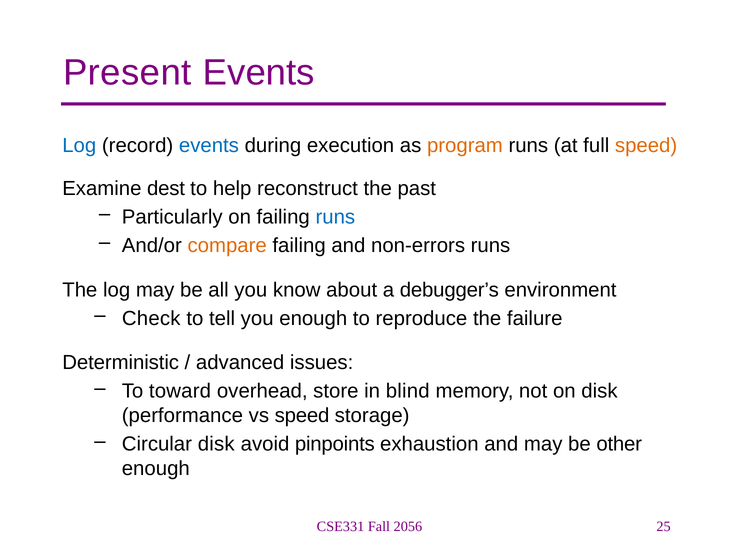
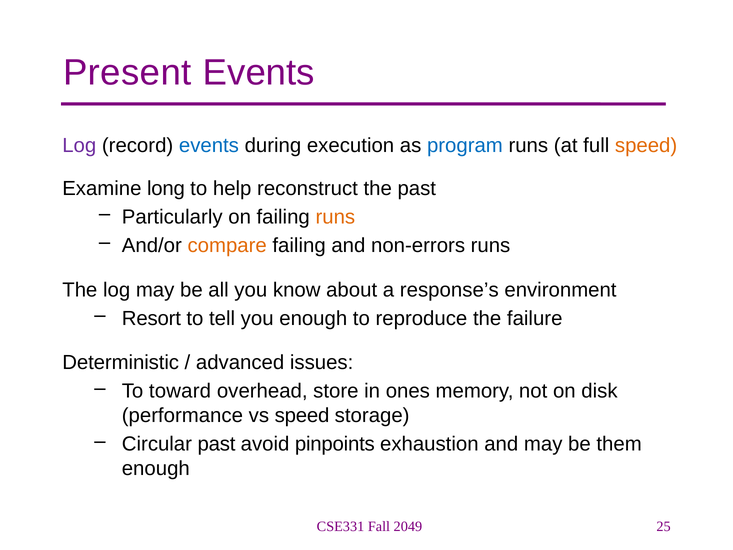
Log colour: blue -> purple (79, 146)
program colour: orange -> blue (465, 146)
dest: dest -> long (166, 188)
runs colour: blue -> orange (335, 217)
debugger’s: debugger’s -> response’s (449, 290)
Check: Check -> Resort (151, 318)
blind: blind -> ones (408, 391)
Circular disk: disk -> past (216, 444)
other: other -> them (619, 444)
2056: 2056 -> 2049 (408, 526)
